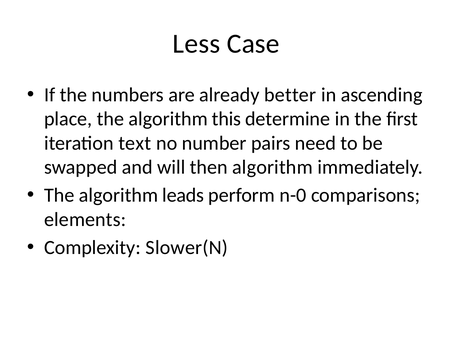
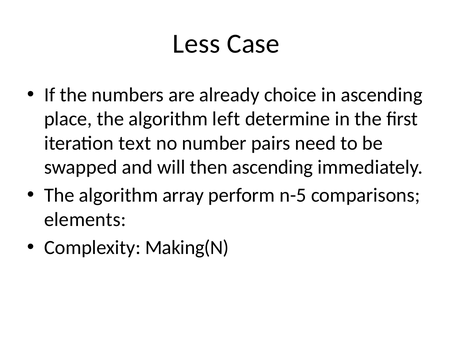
better: better -> choice (290, 95)
this: this -> left (226, 119)
then algorithm: algorithm -> ascending (273, 167)
leads: leads -> array (183, 195)
n-0: n-0 -> n-5 (293, 195)
Slower(N: Slower(N -> Making(N (187, 248)
